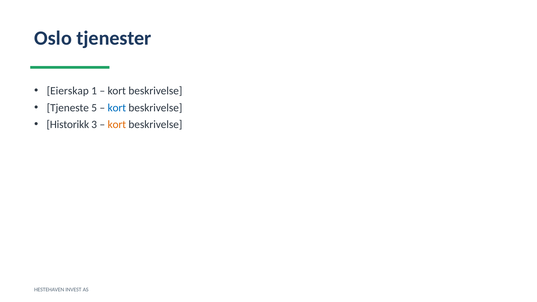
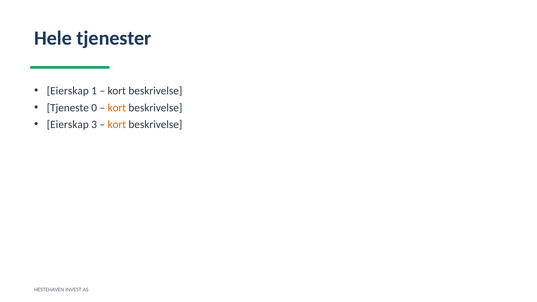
Oslo: Oslo -> Hele (53, 38)
5: 5 -> 0 (94, 108)
kort colour: blue -> orange (117, 108)
Historikk: Historikk -> Eierskap (68, 125)
